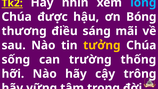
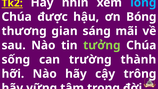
điều: điều -> gian (65, 31)
tưởng colour: yellow -> light green (102, 45)
thống: thống -> thành (138, 59)
